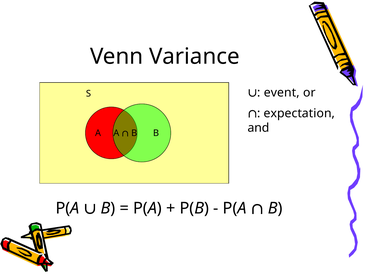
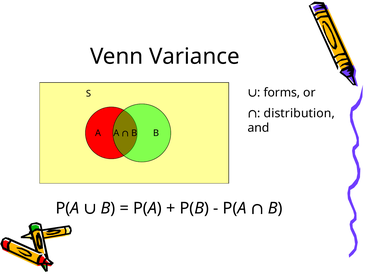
event: event -> forms (282, 92)
expectation: expectation -> distribution (299, 113)
